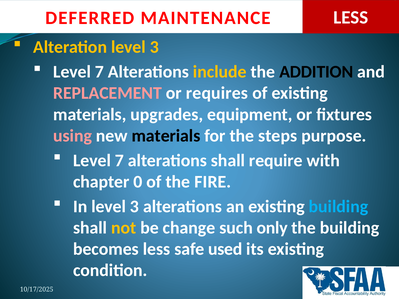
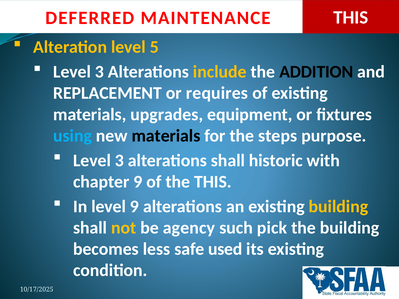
LESS: LESS -> THIS (351, 17)
Alteration level 3: 3 -> 5 (154, 47)
7: 7 -> 3 (99, 72)
REPLACEMENT colour: pink -> white (107, 93)
using colour: pink -> light blue (73, 136)
7: 7 -> 3 (119, 161)
require: require -> historic (276, 161)
chapter 0: 0 -> 9 (138, 182)
the FIRE: FIRE -> THIS (213, 182)
In level 3: 3 -> 9 (134, 207)
building colour: light blue -> yellow (338, 207)
change: change -> agency (189, 228)
only: only -> pick (272, 228)
